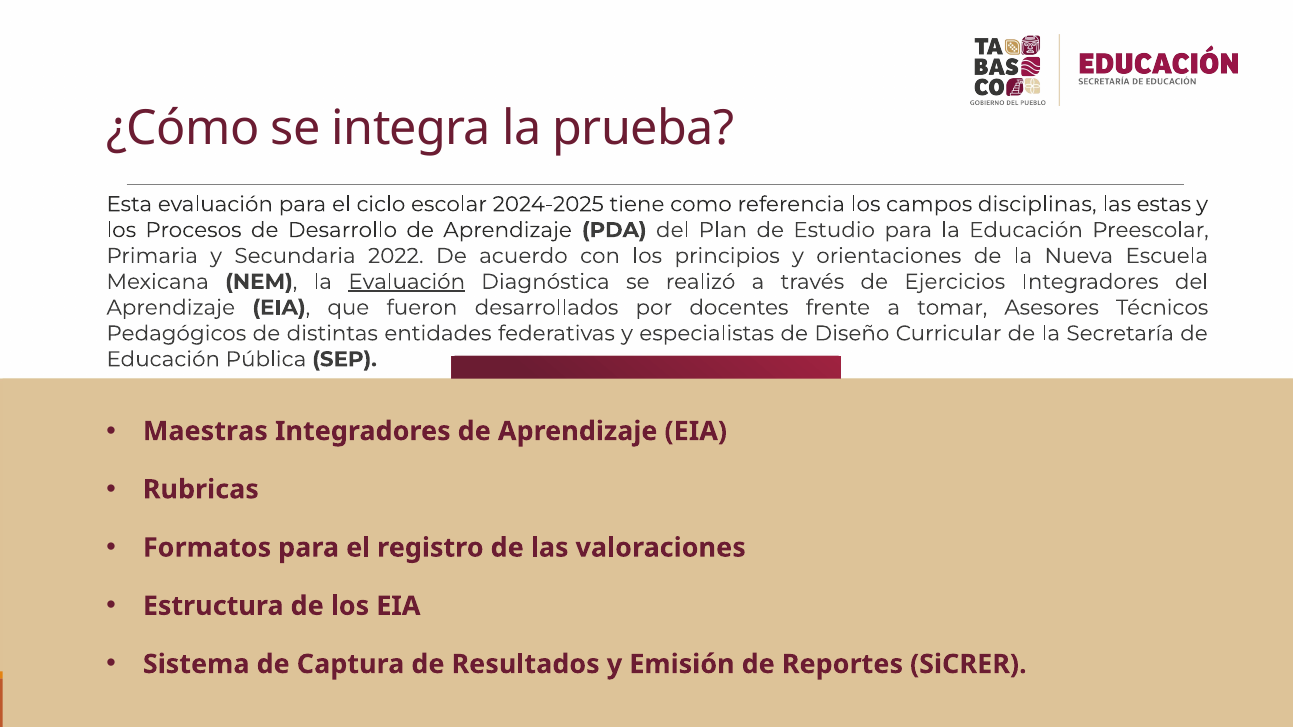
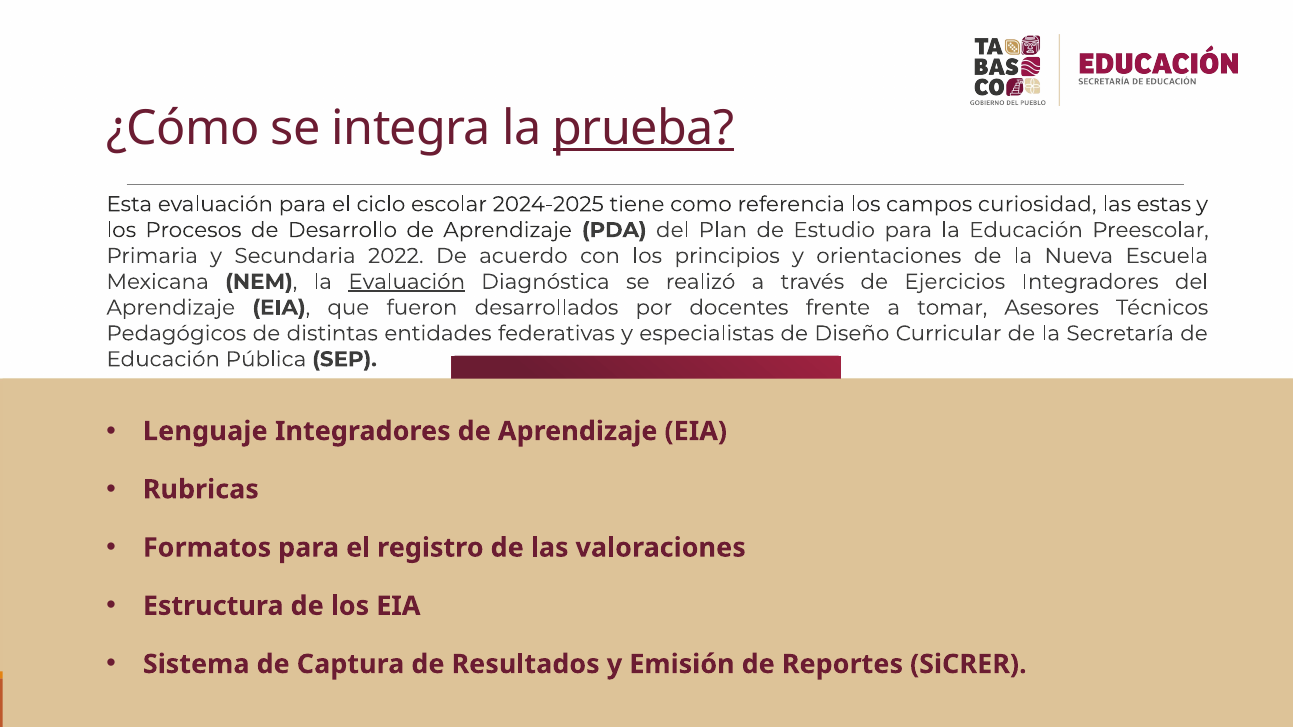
prueba underline: none -> present (643, 129)
disciplinas: disciplinas -> curiosidad (1037, 204)
Maestras: Maestras -> Lenguaje (205, 431)
